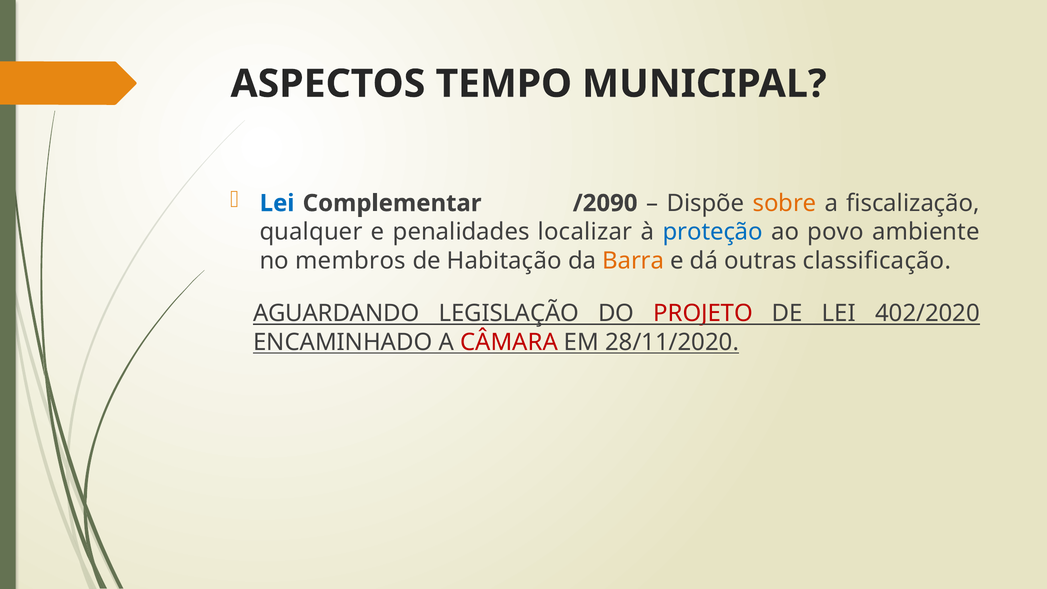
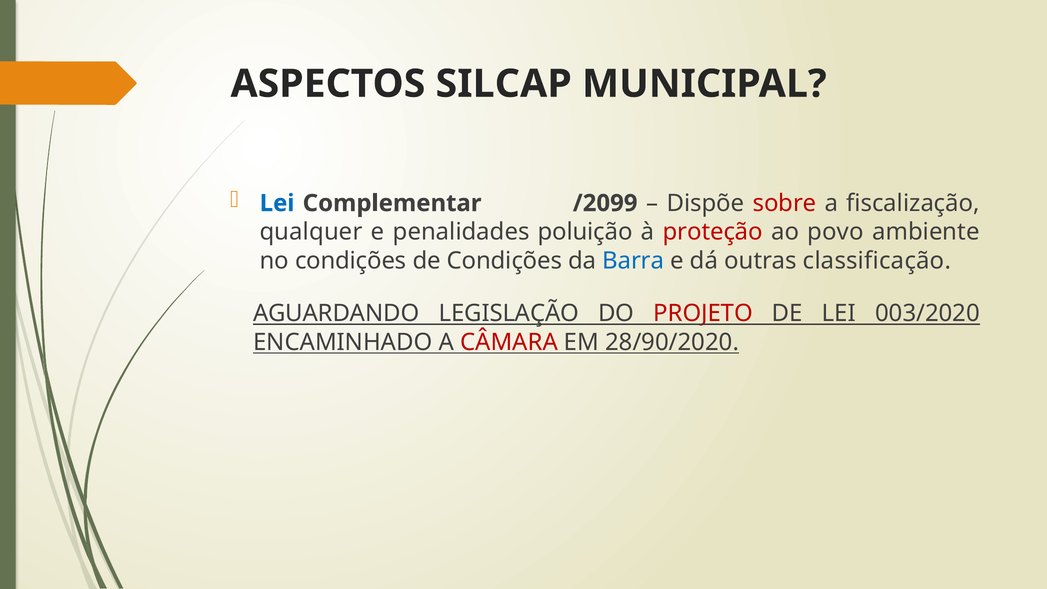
TEMPO: TEMPO -> SILCAP (504, 84)
/2090: /2090 -> /2099 (605, 203)
sobre colour: orange -> red (784, 203)
localizar: localizar -> poluição (585, 232)
proteção colour: blue -> red (713, 232)
no membros: membros -> condições (351, 261)
de Habitação: Habitação -> Condições (504, 261)
Barra colour: orange -> blue (633, 261)
402/2020: 402/2020 -> 003/2020 (928, 313)
28/11/2020: 28/11/2020 -> 28/90/2020 (672, 342)
